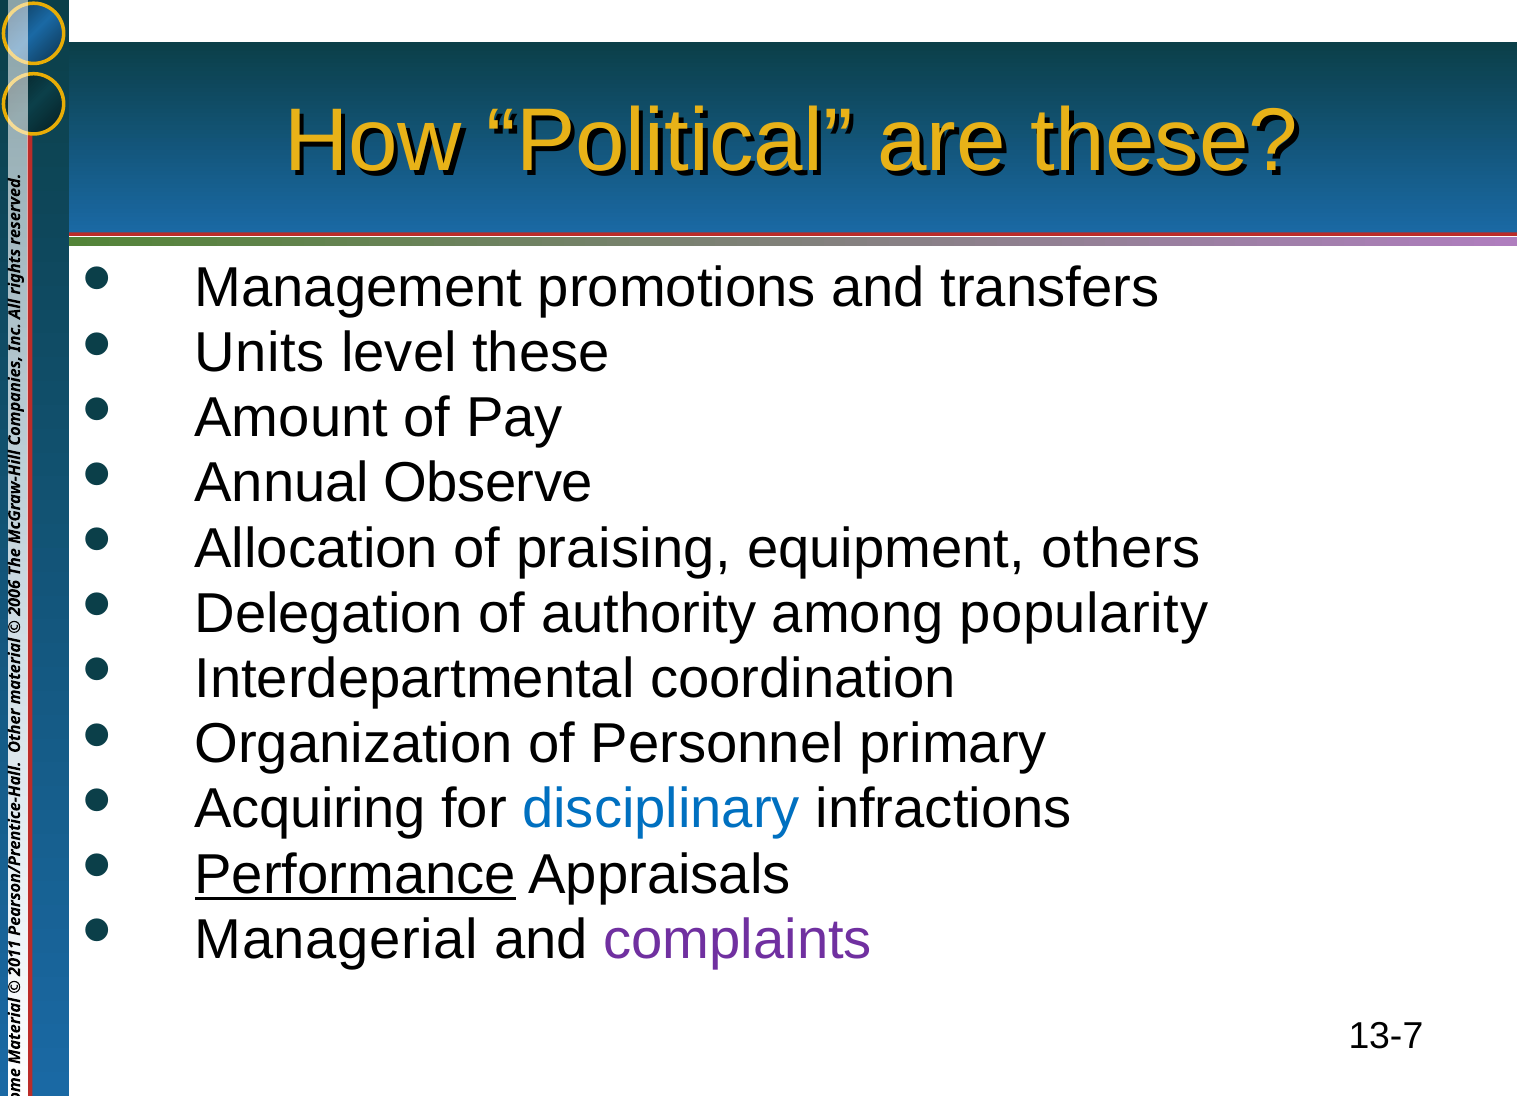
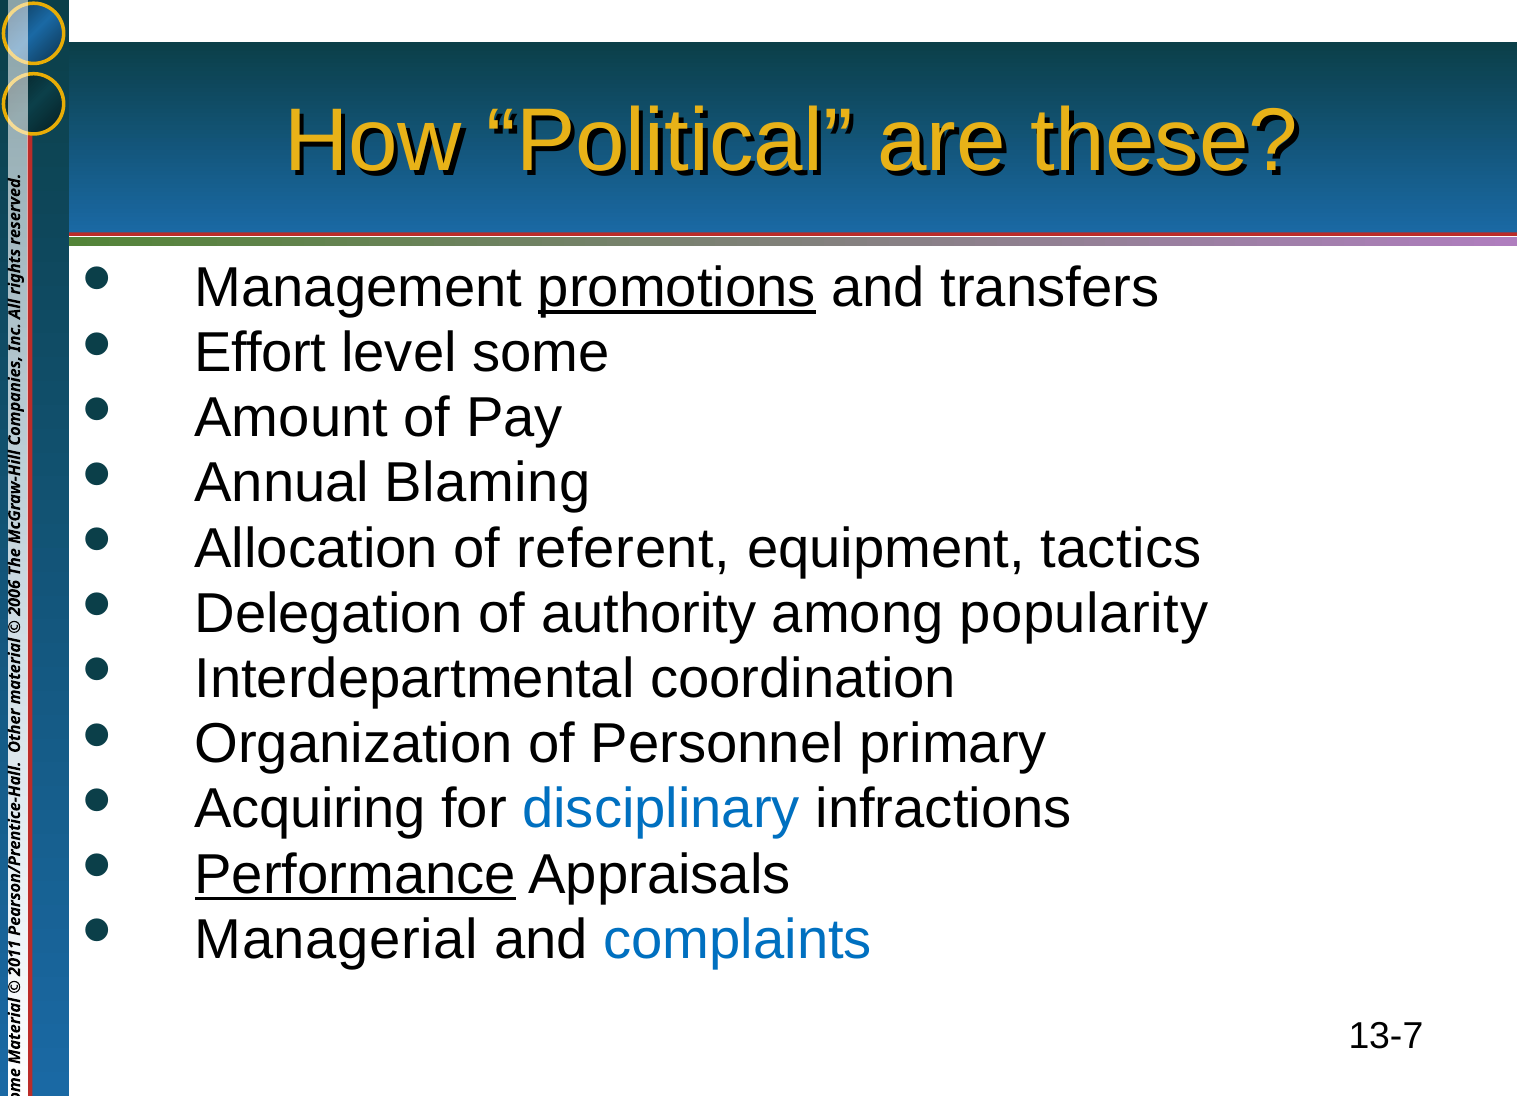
promotions underline: none -> present (677, 288)
Units: Units -> Effort (260, 353)
level these: these -> some (541, 353)
Observe: Observe -> Blaming (488, 483)
praising: praising -> referent (624, 548)
others: others -> tactics (1121, 548)
complaints colour: purple -> blue (738, 939)
